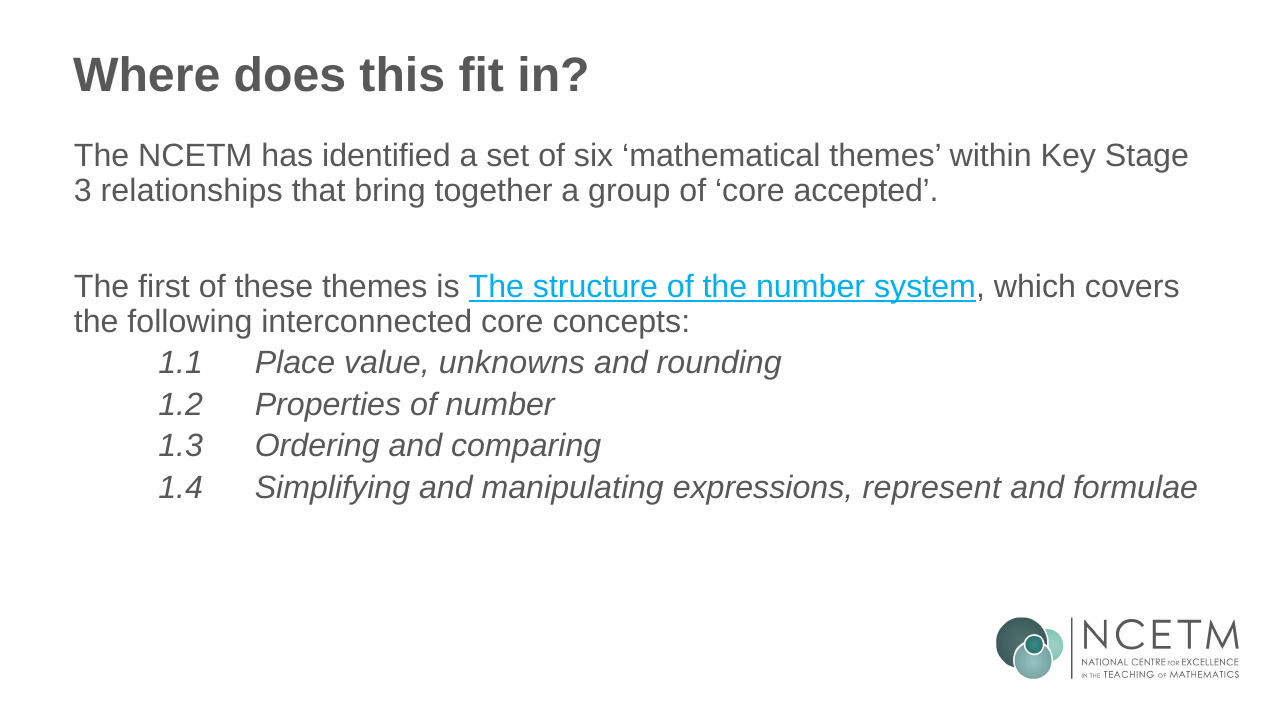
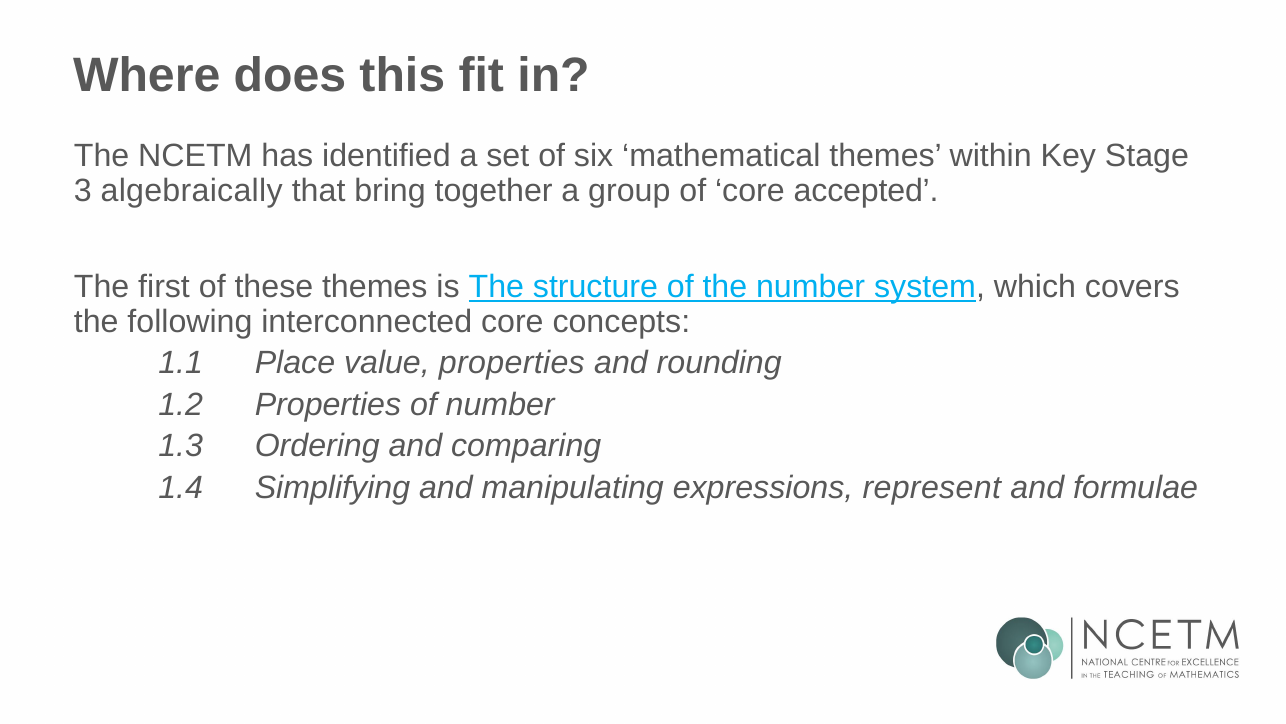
relationships: relationships -> algebraically (192, 191)
value unknowns: unknowns -> properties (512, 363)
